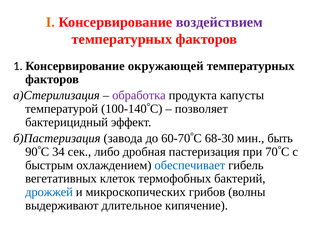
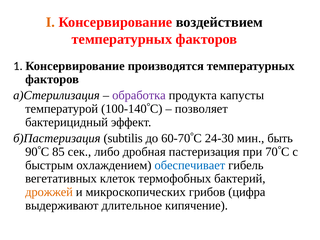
воздействием colour: purple -> black (219, 22)
окружающей: окружающей -> производятся (166, 66)
завода: завода -> subtilis (123, 138)
68-30: 68-30 -> 24-30 (219, 138)
34: 34 -> 85 (58, 152)
дрожжей colour: blue -> orange (49, 192)
волны: волны -> цифра (247, 192)
